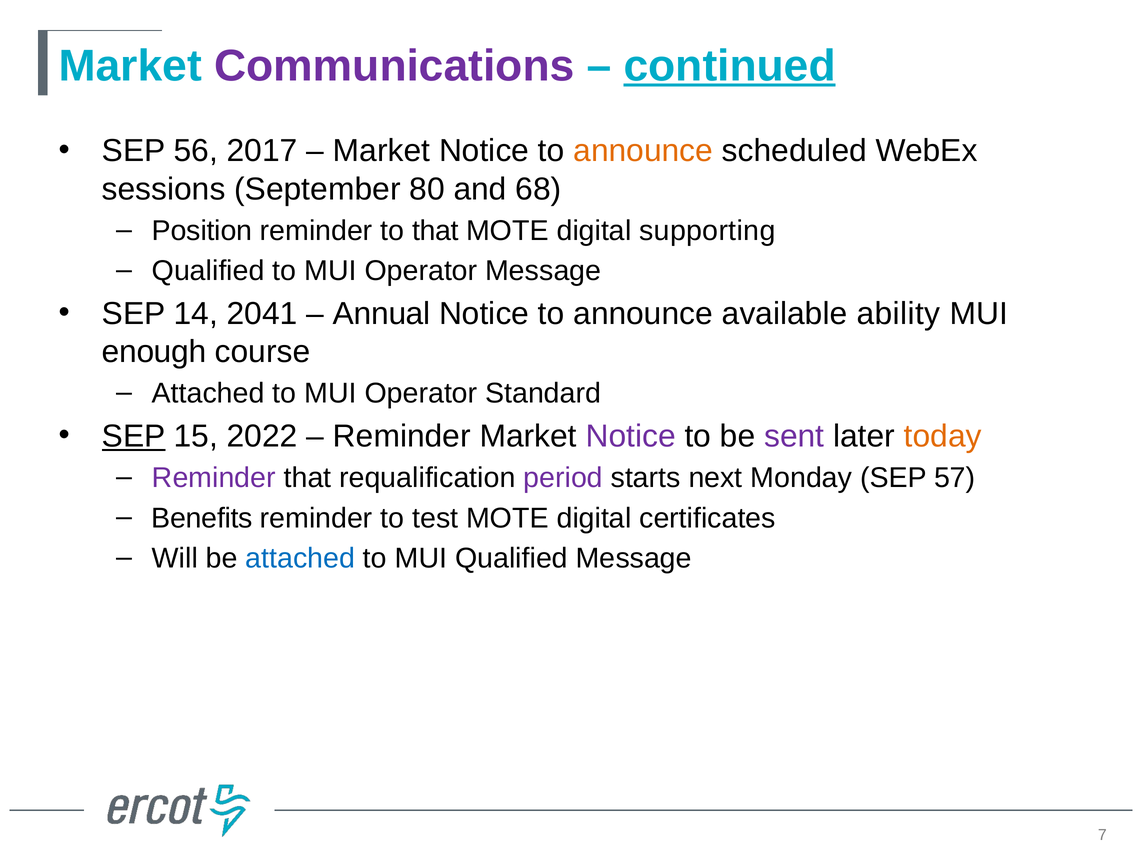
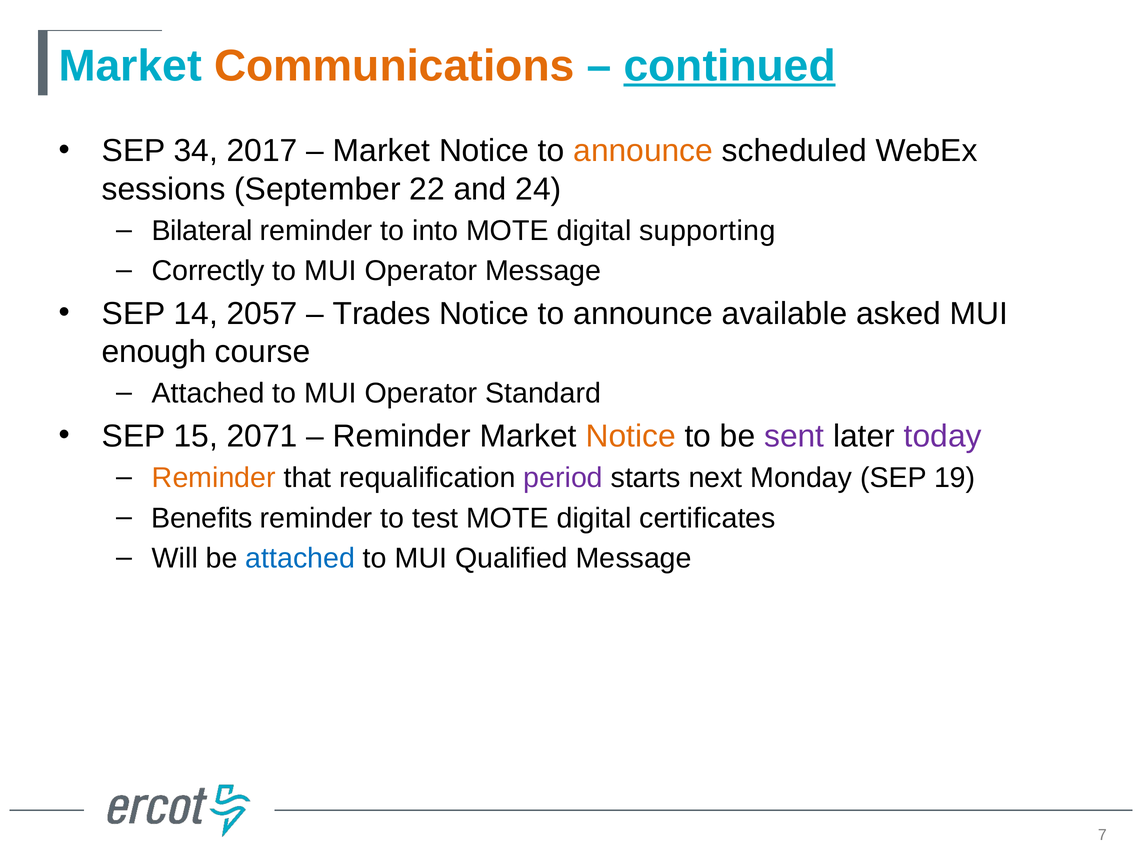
Communications colour: purple -> orange (394, 66)
56: 56 -> 34 (196, 151)
80: 80 -> 22 (427, 189)
68: 68 -> 24 (538, 189)
Position: Position -> Bilateral (202, 231)
to that: that -> into (435, 231)
Qualified: Qualified -> Correctly (208, 271)
2041: 2041 -> 2057 (262, 314)
Annual: Annual -> Trades (382, 314)
ability: ability -> asked (899, 314)
SEP underline: present -> none (134, 436)
2022: 2022 -> 2071 (262, 436)
Notice colour: purple -> orange (631, 436)
today colour: orange -> purple (943, 436)
Reminder colour: purple -> orange (214, 478)
57: 57 -> 19 (955, 478)
